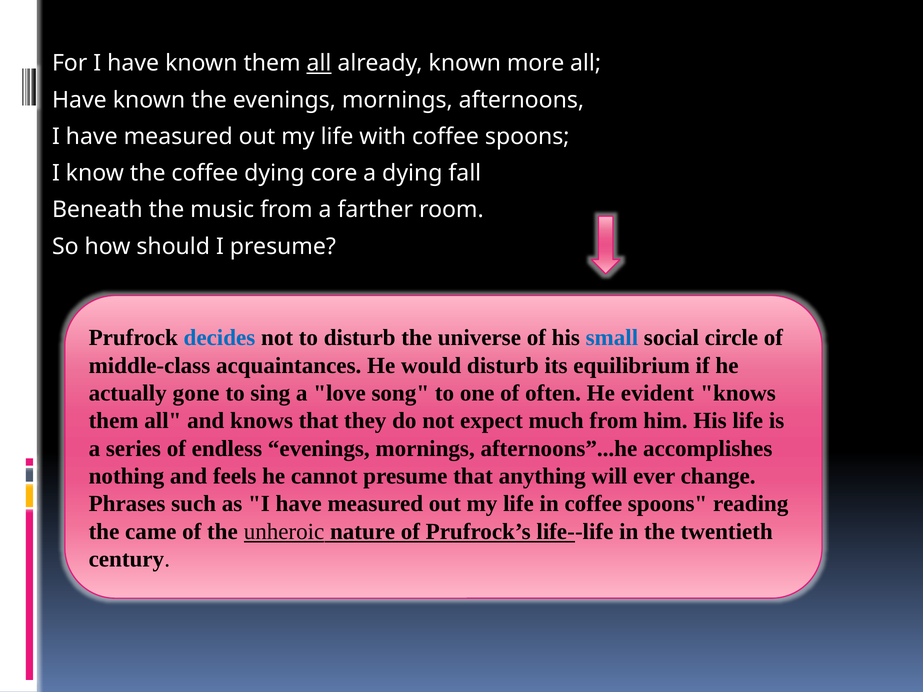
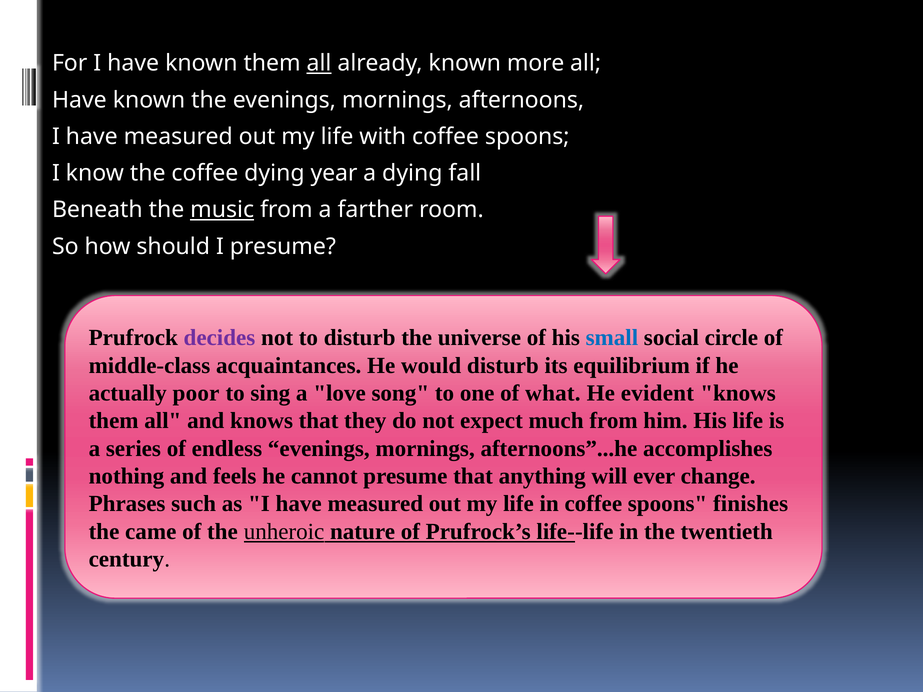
core: core -> year (334, 173)
music underline: none -> present (222, 210)
decides colour: blue -> purple (219, 338)
gone: gone -> poor (196, 393)
often: often -> what (553, 393)
reading: reading -> finishes (751, 504)
